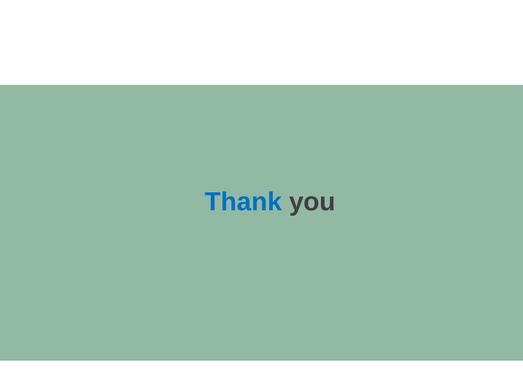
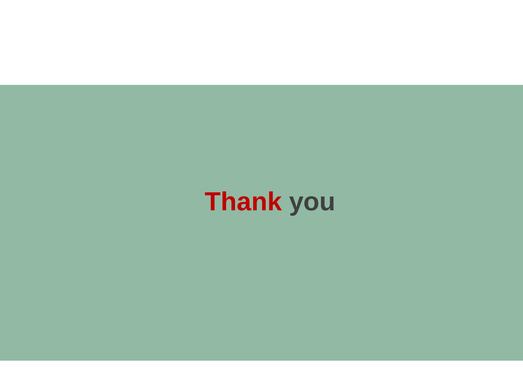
Thank colour: blue -> red (243, 202)
